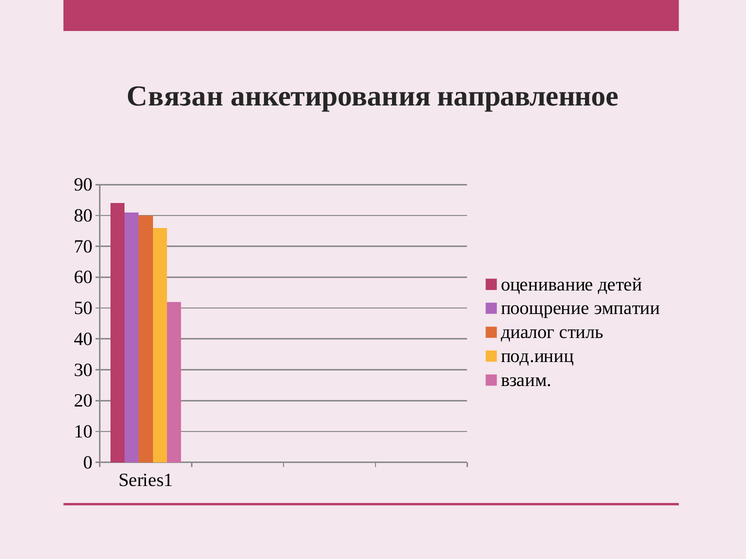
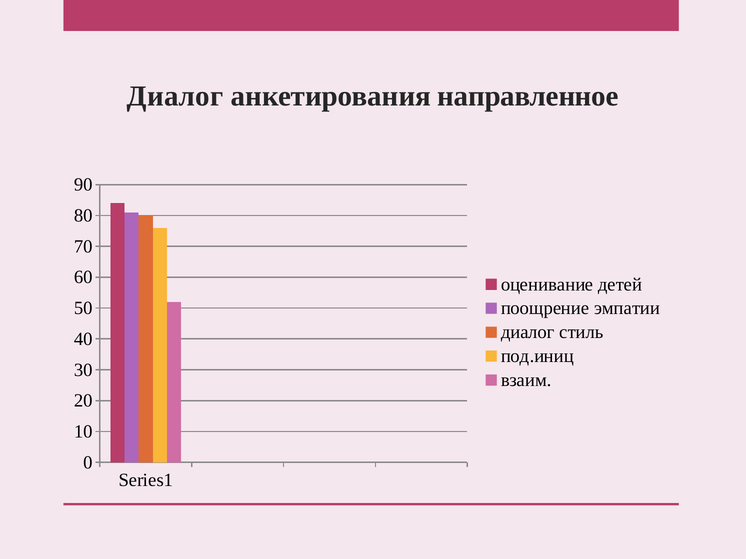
Связан: Связан -> Диалог (175, 96)
